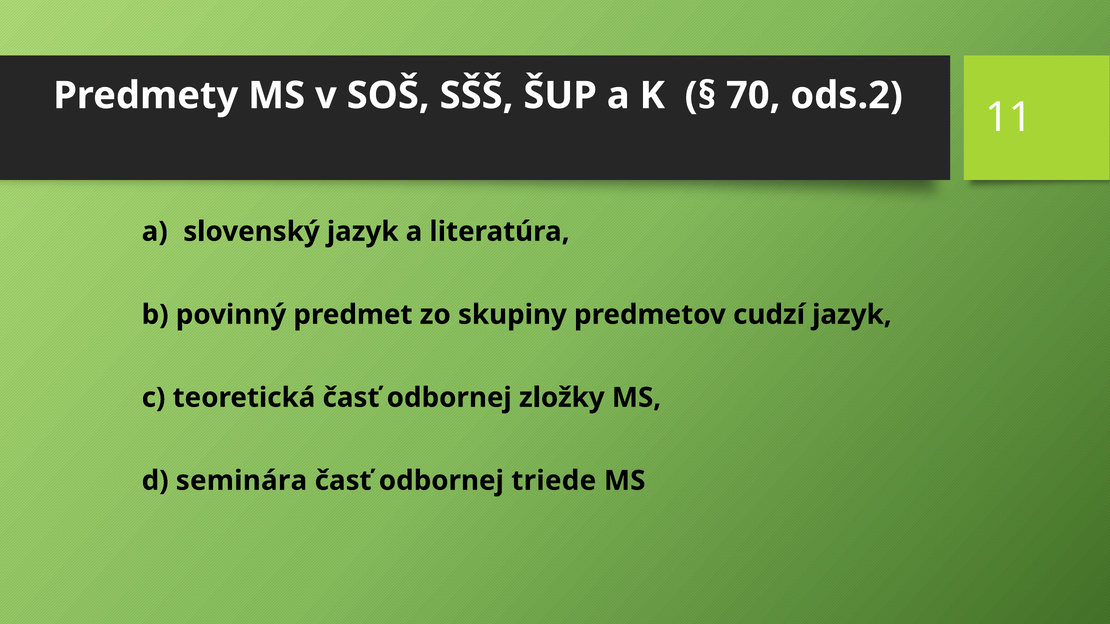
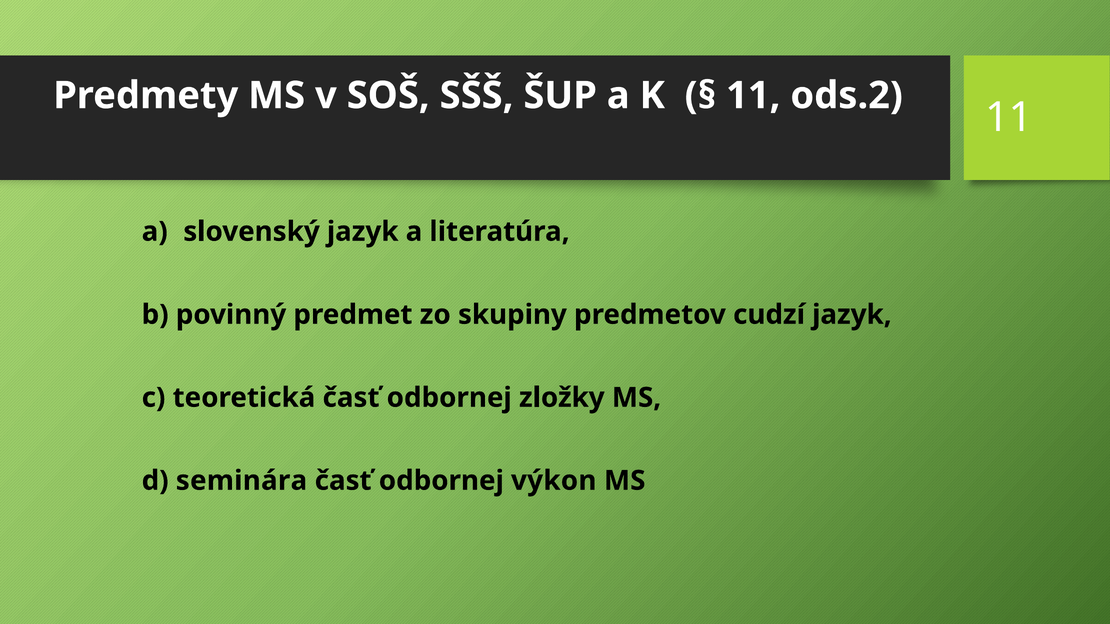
70: 70 -> 11 (753, 96)
triede: triede -> výkon (554, 481)
